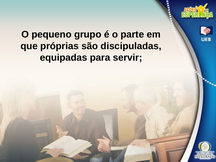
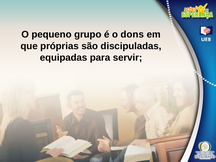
parte: parte -> dons (132, 34)
